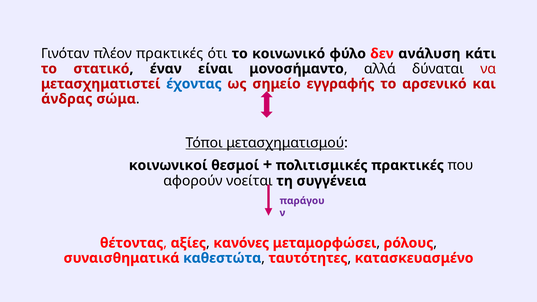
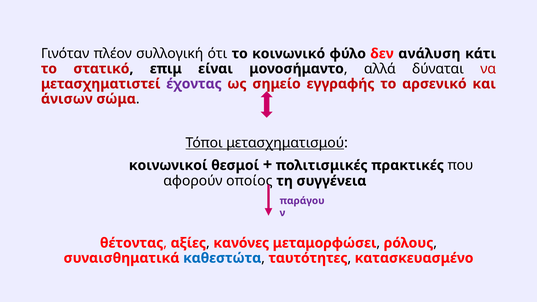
πλέον πρακτικές: πρακτικές -> συλλογική (170, 54)
έναν: έναν -> επιμ (166, 69)
έχοντας colour: blue -> purple (194, 84)
άνδρας: άνδρας -> άνισων (67, 99)
νοείται: νοείται -> οποίος (249, 181)
